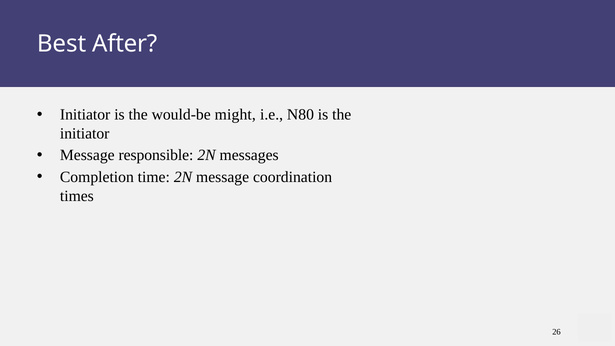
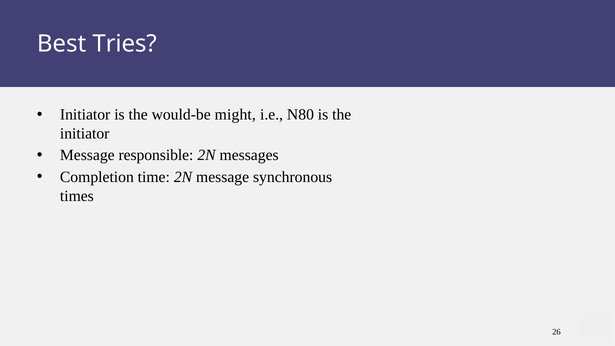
After: After -> Tries (125, 44)
coordination: coordination -> synchronous (293, 177)
